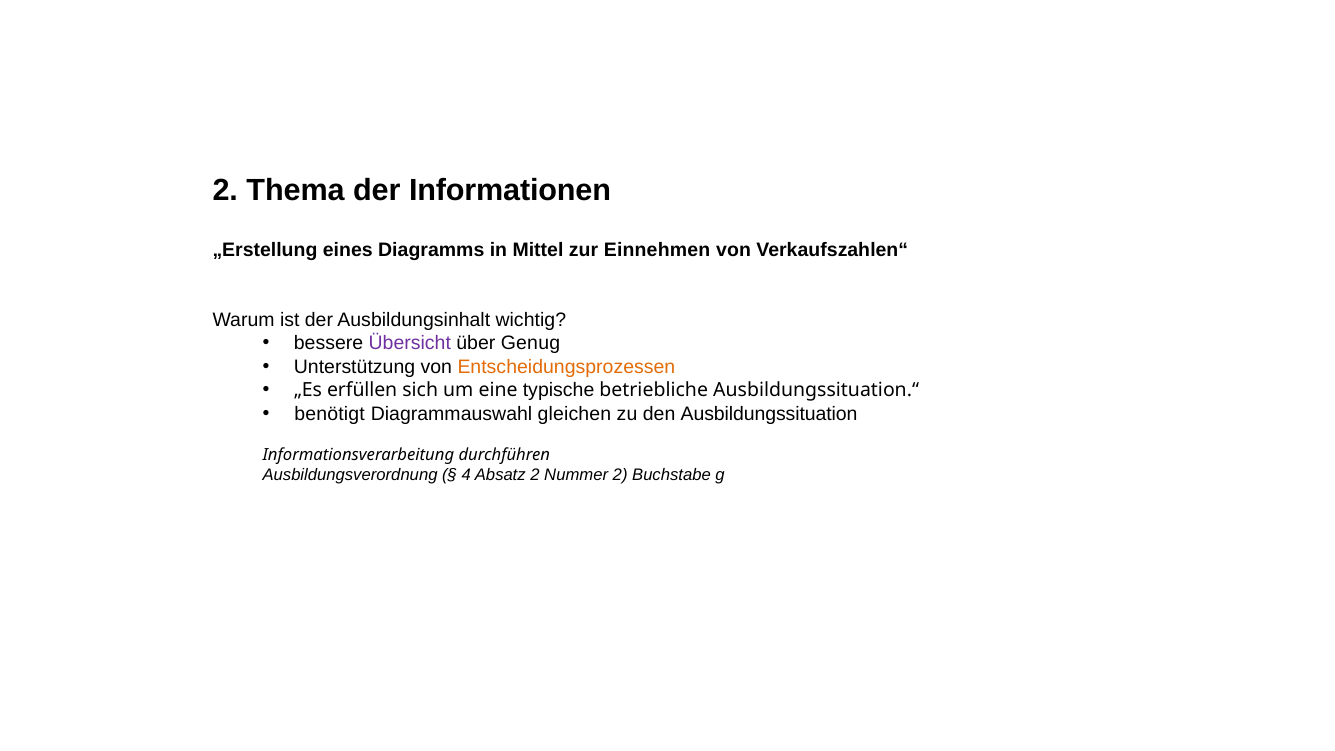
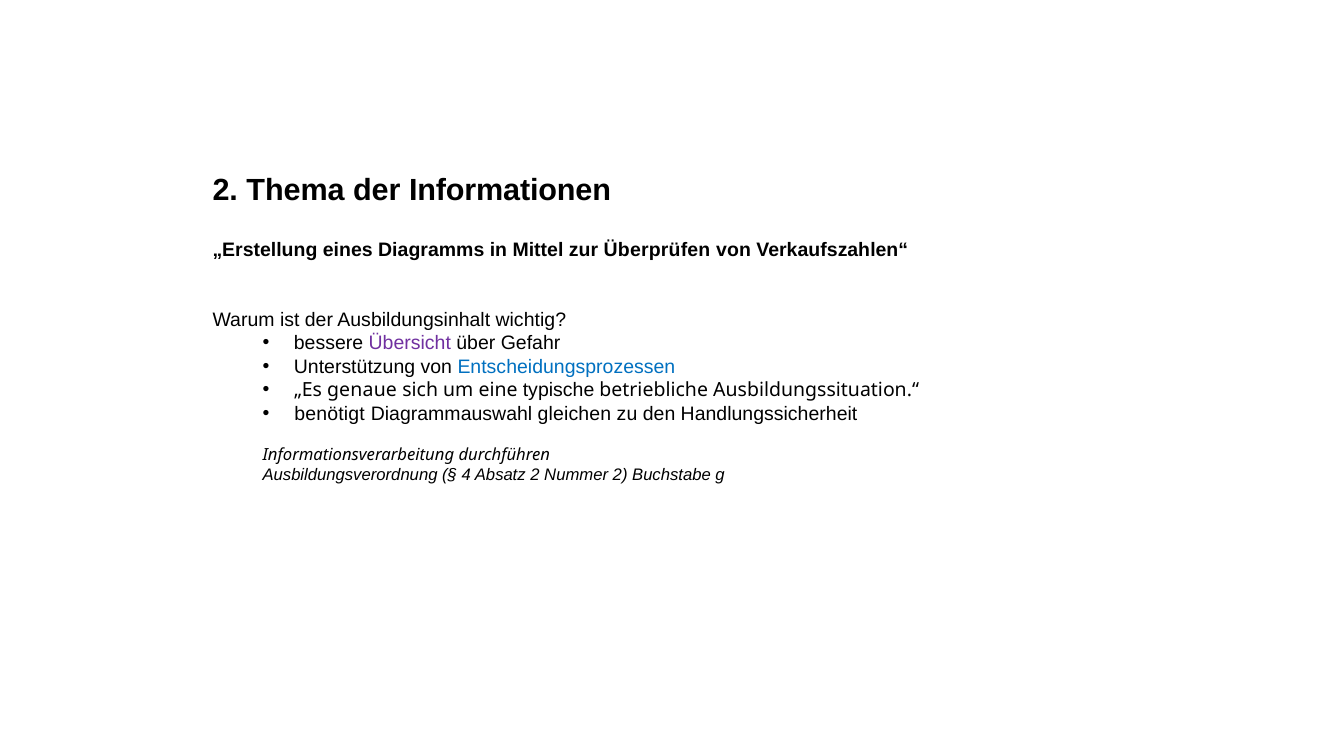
Einnehmen: Einnehmen -> Überprüfen (657, 250)
Genug: Genug -> Gefahr (531, 343)
Entscheidungsprozessen colour: orange -> blue (566, 367)
erfüllen: erfüllen -> genaue (362, 390)
Ausbildungssituation: Ausbildungssituation -> Handlungssicherheit (769, 414)
